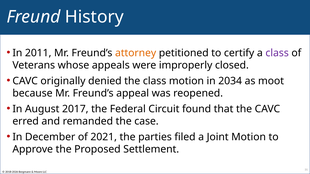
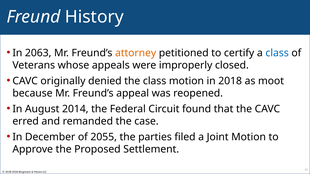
2011: 2011 -> 2063 (38, 53)
class colour: purple -> blue (277, 53)
2034: 2034 -> 2018 (230, 81)
2017: 2017 -> 2014 (75, 109)
2021: 2021 -> 2055 (104, 137)
